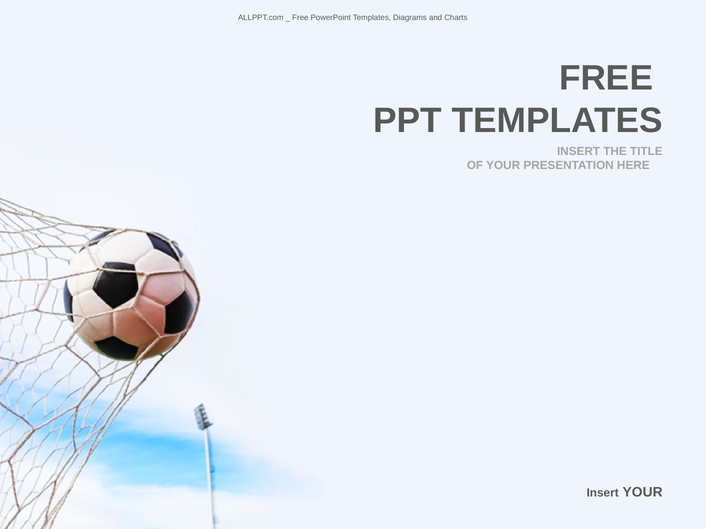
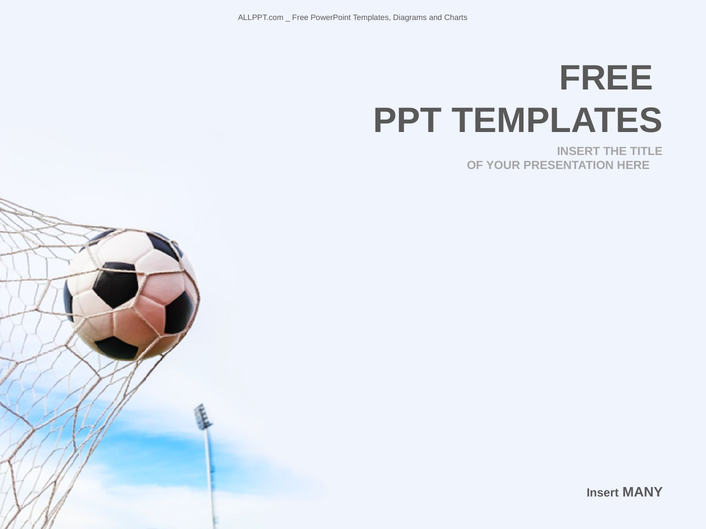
Insert YOUR: YOUR -> MANY (643, 493)
